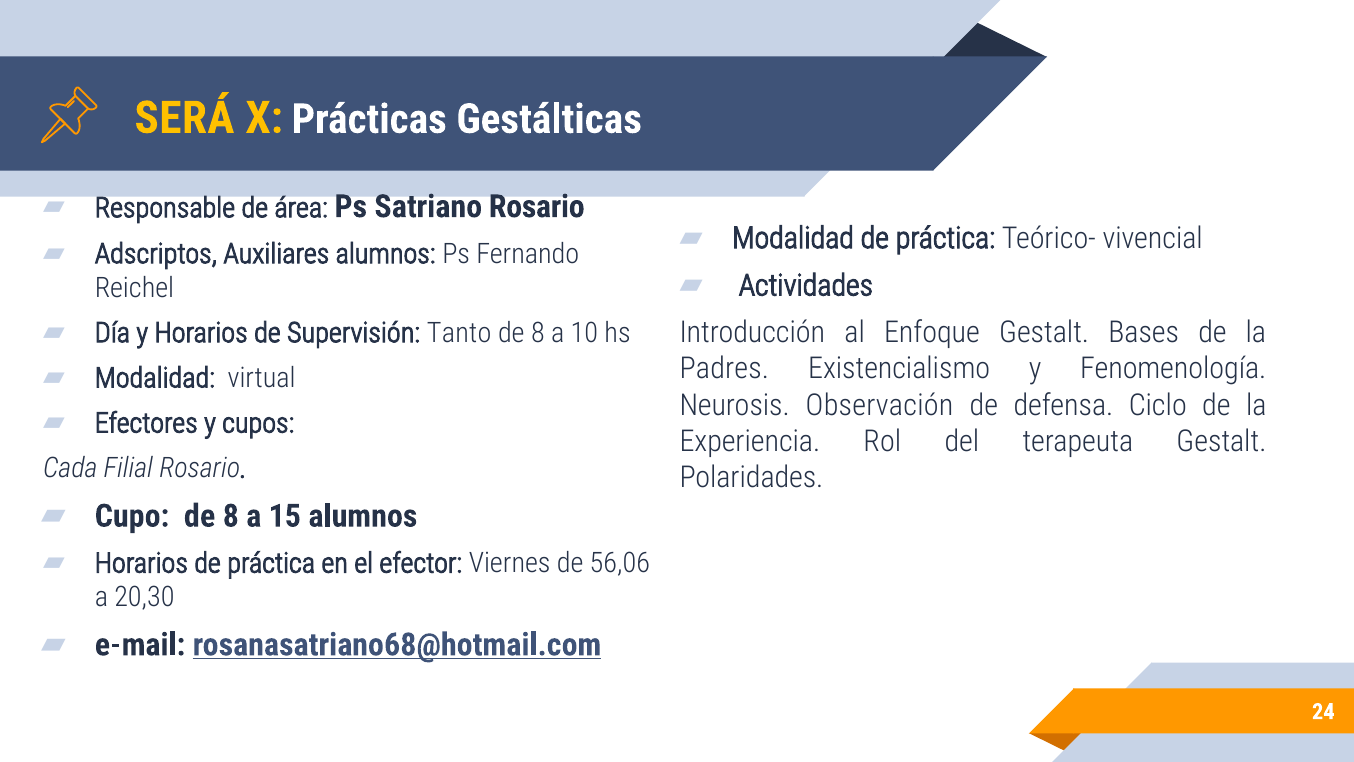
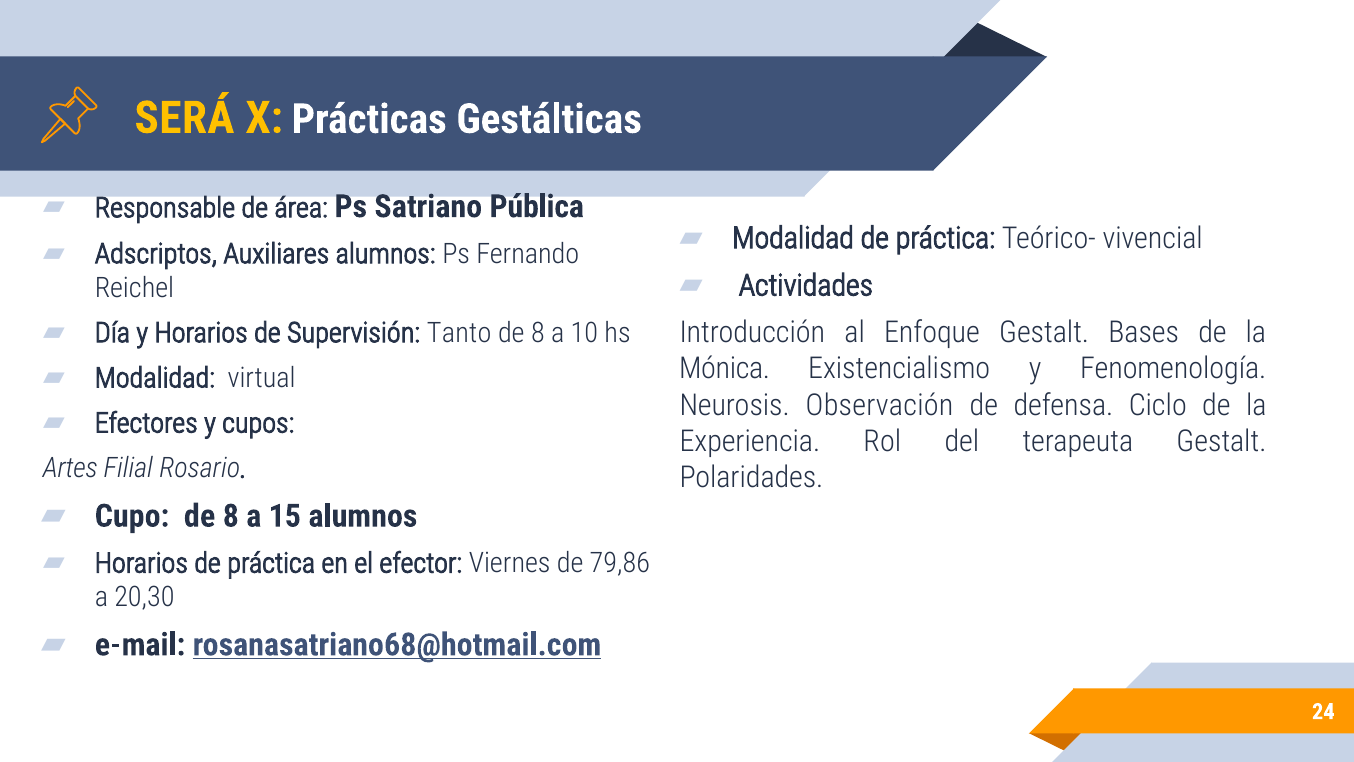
Satriano Rosario: Rosario -> Pública (537, 207)
Padres: Padres -> Mónica (725, 369)
Cada: Cada -> Artes (70, 468)
56,06: 56,06 -> 79,86 (620, 563)
